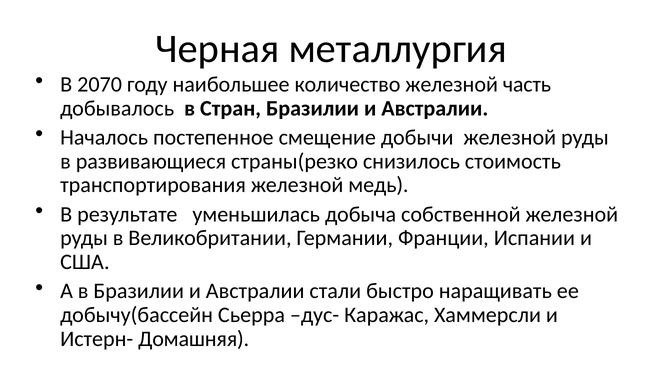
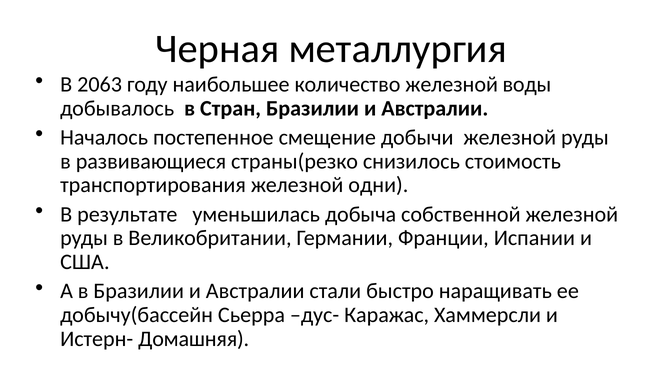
2070: 2070 -> 2063 (100, 84)
часть: часть -> воды (527, 84)
медь: медь -> одни (378, 185)
